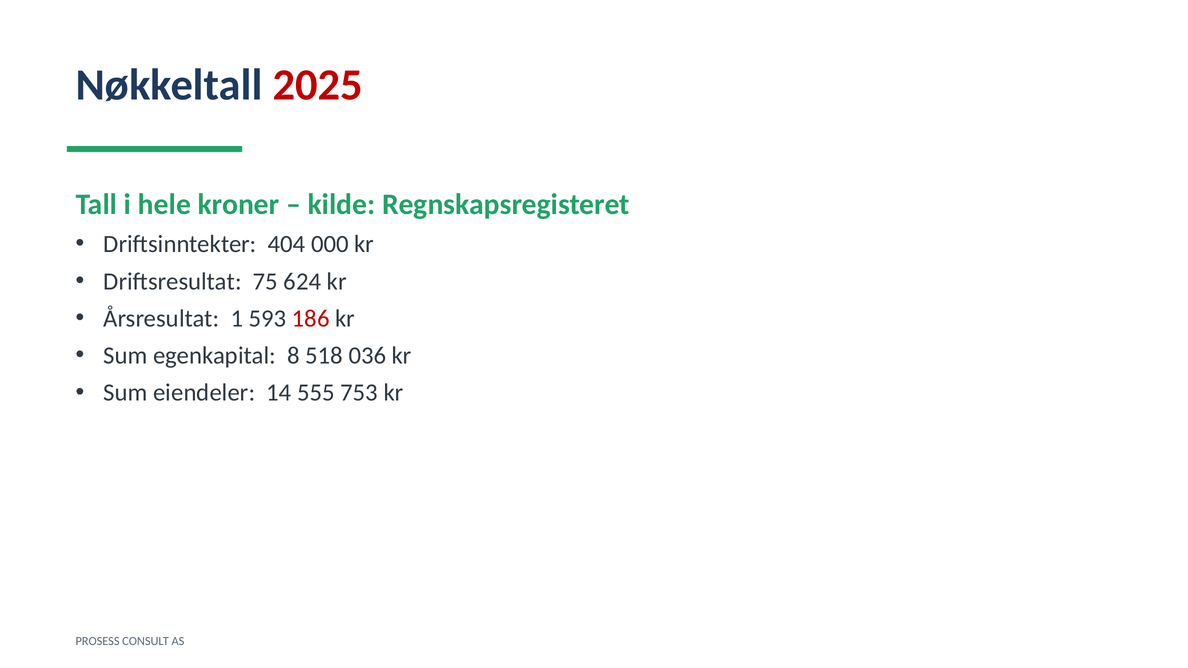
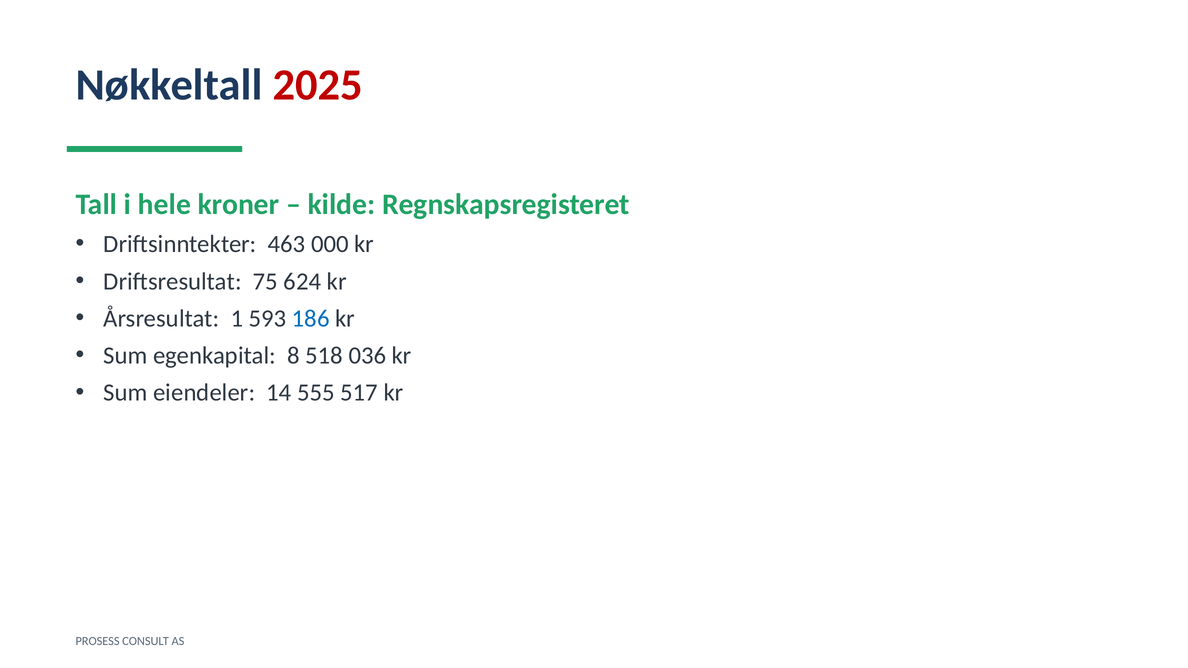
404: 404 -> 463 (287, 244)
186 colour: red -> blue (311, 319)
753: 753 -> 517 (359, 393)
